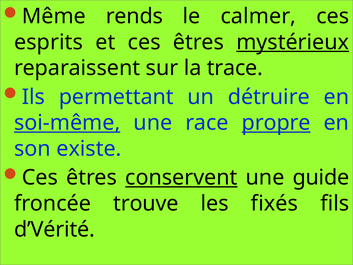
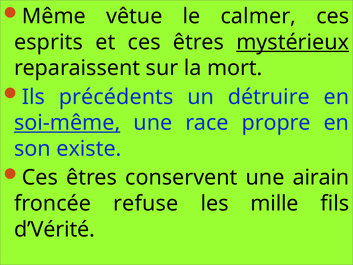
rends: rends -> vêtue (134, 16)
trace: trace -> mort (235, 68)
permettant: permettant -> précédents (116, 97)
propre underline: present -> none (276, 123)
conservent underline: present -> none (181, 177)
guide: guide -> airain (321, 177)
trouve: trouve -> refuse (146, 203)
fixés: fixés -> mille (275, 203)
